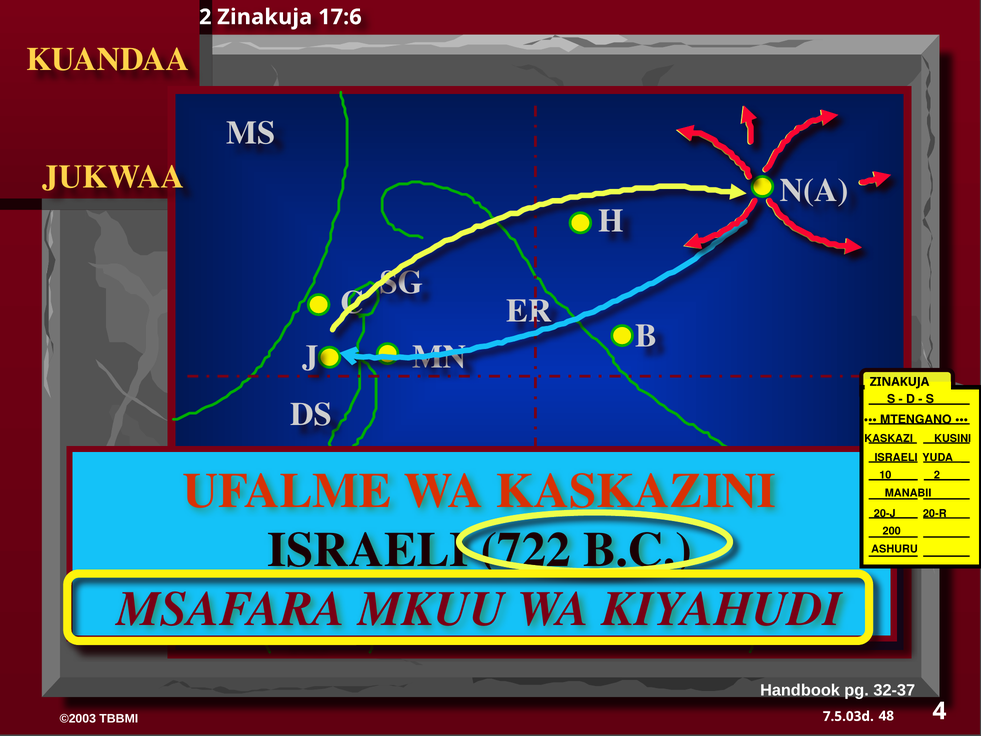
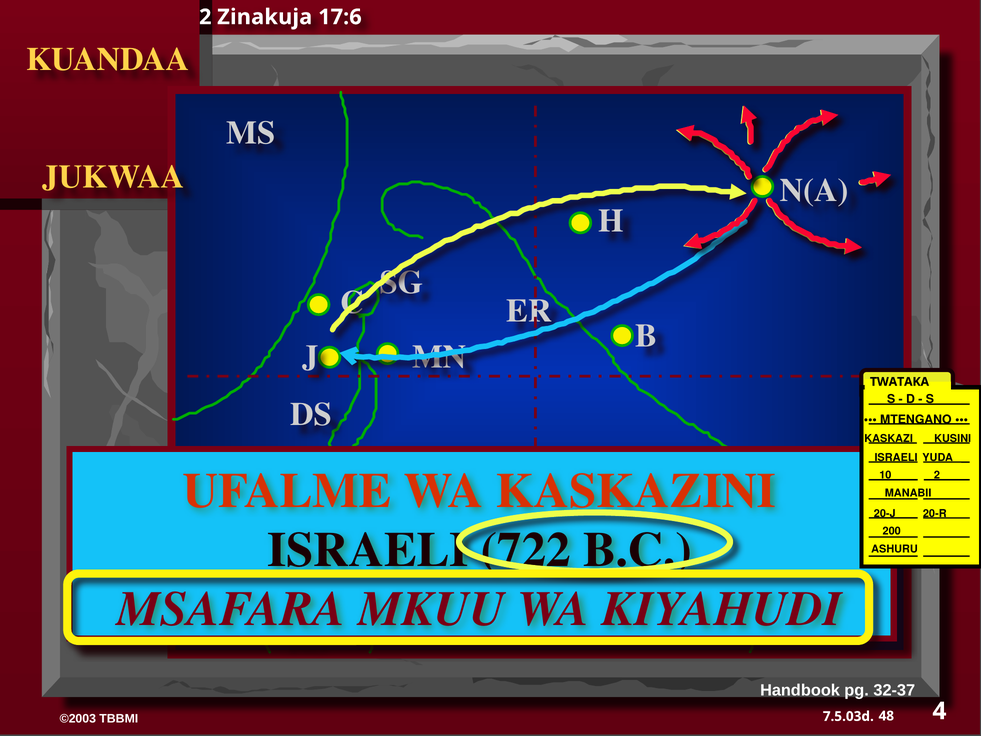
ZINAKUJA: ZINAKUJA -> TWATAKA (899, 382)
